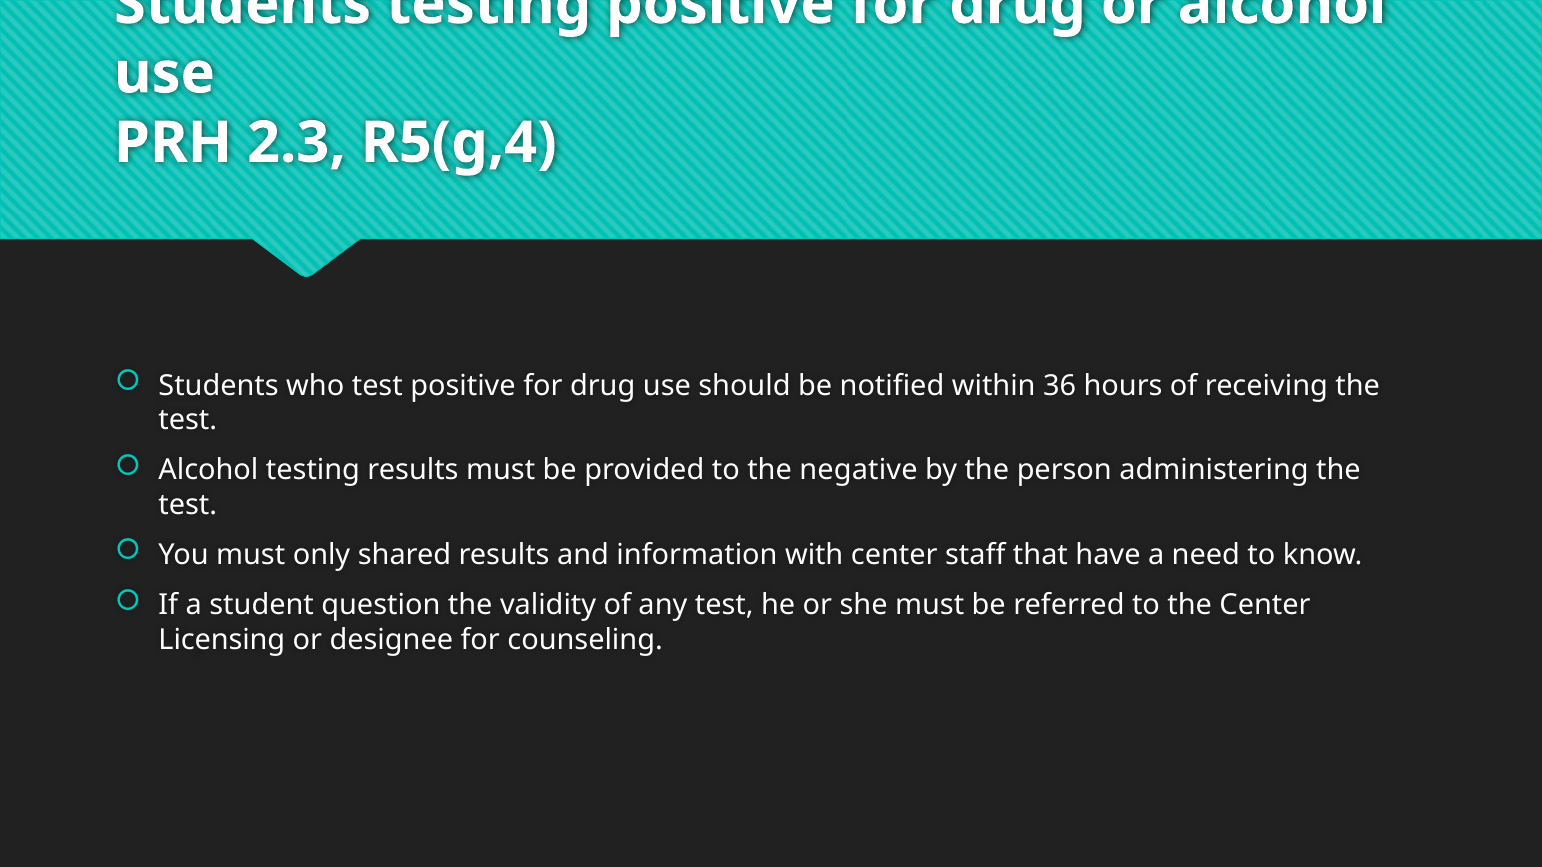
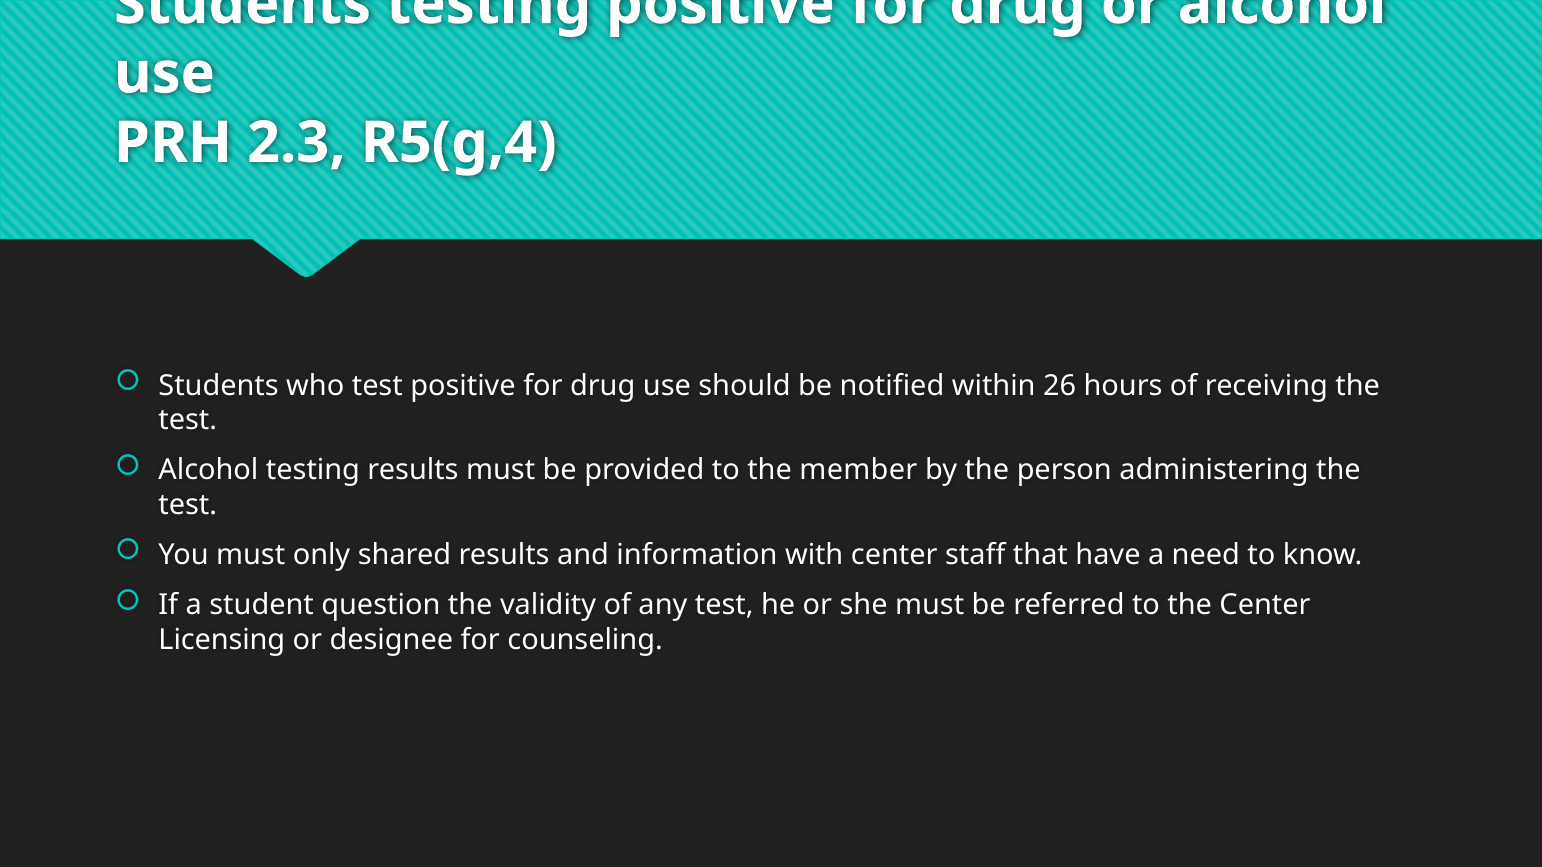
36: 36 -> 26 (1060, 386)
negative: negative -> member (858, 471)
